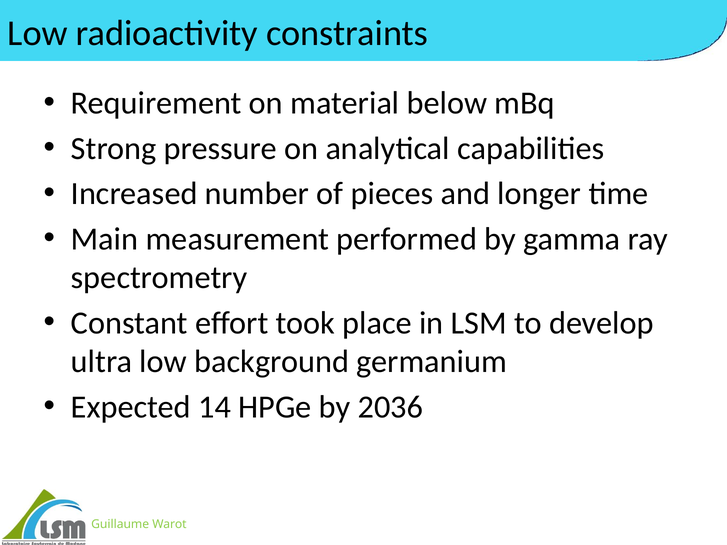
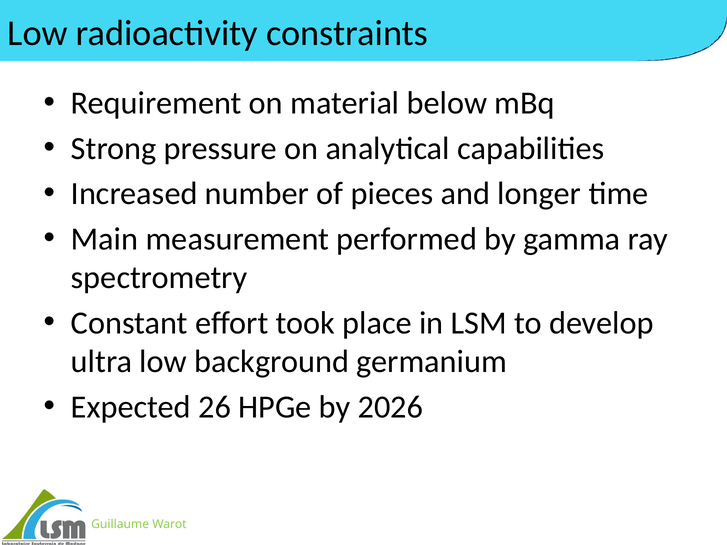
14: 14 -> 26 (215, 407)
2036: 2036 -> 2026 (390, 407)
